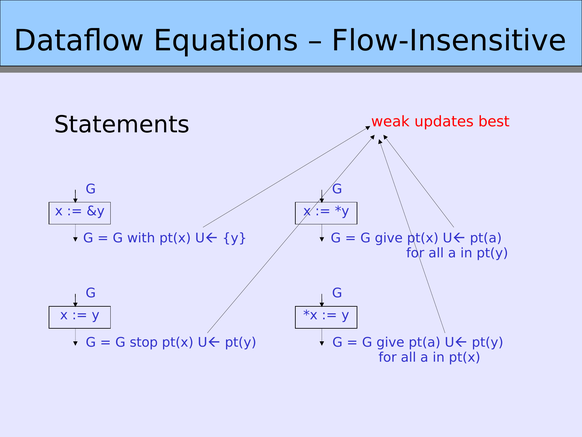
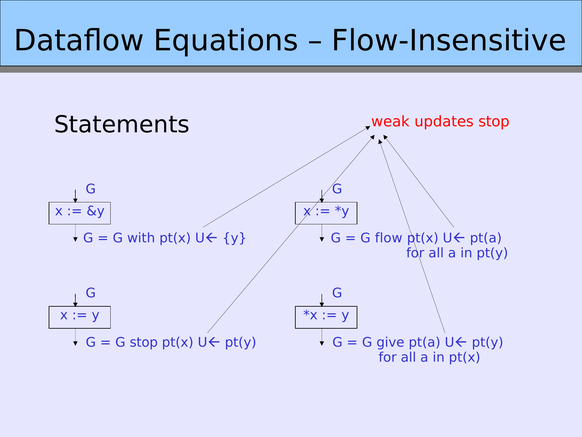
updates best: best -> stop (494, 121)
give: give -> flow (389, 238)
